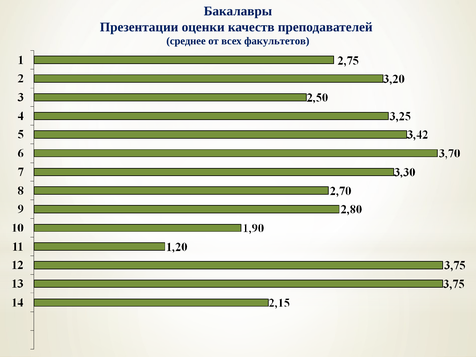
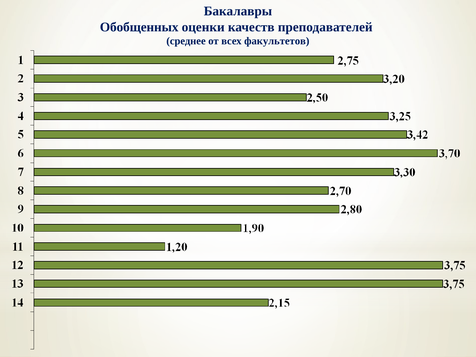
Презентации: Презентации -> Обобщенных (139, 27)
